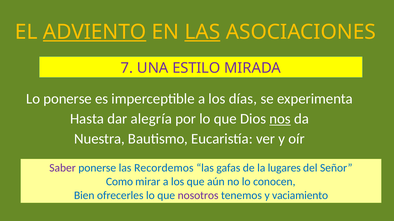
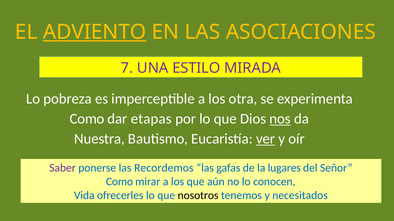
LAS underline: present -> none (202, 32)
Lo ponerse: ponerse -> pobreza (68, 99)
días: días -> otra (243, 99)
Hasta: Hasta -> Como (87, 119)
alegría: alegría -> etapas (151, 119)
ver underline: none -> present (266, 139)
Bien: Bien -> Vida (84, 196)
nosotros colour: purple -> black (198, 196)
vaciamiento: vaciamiento -> necesitados (300, 196)
